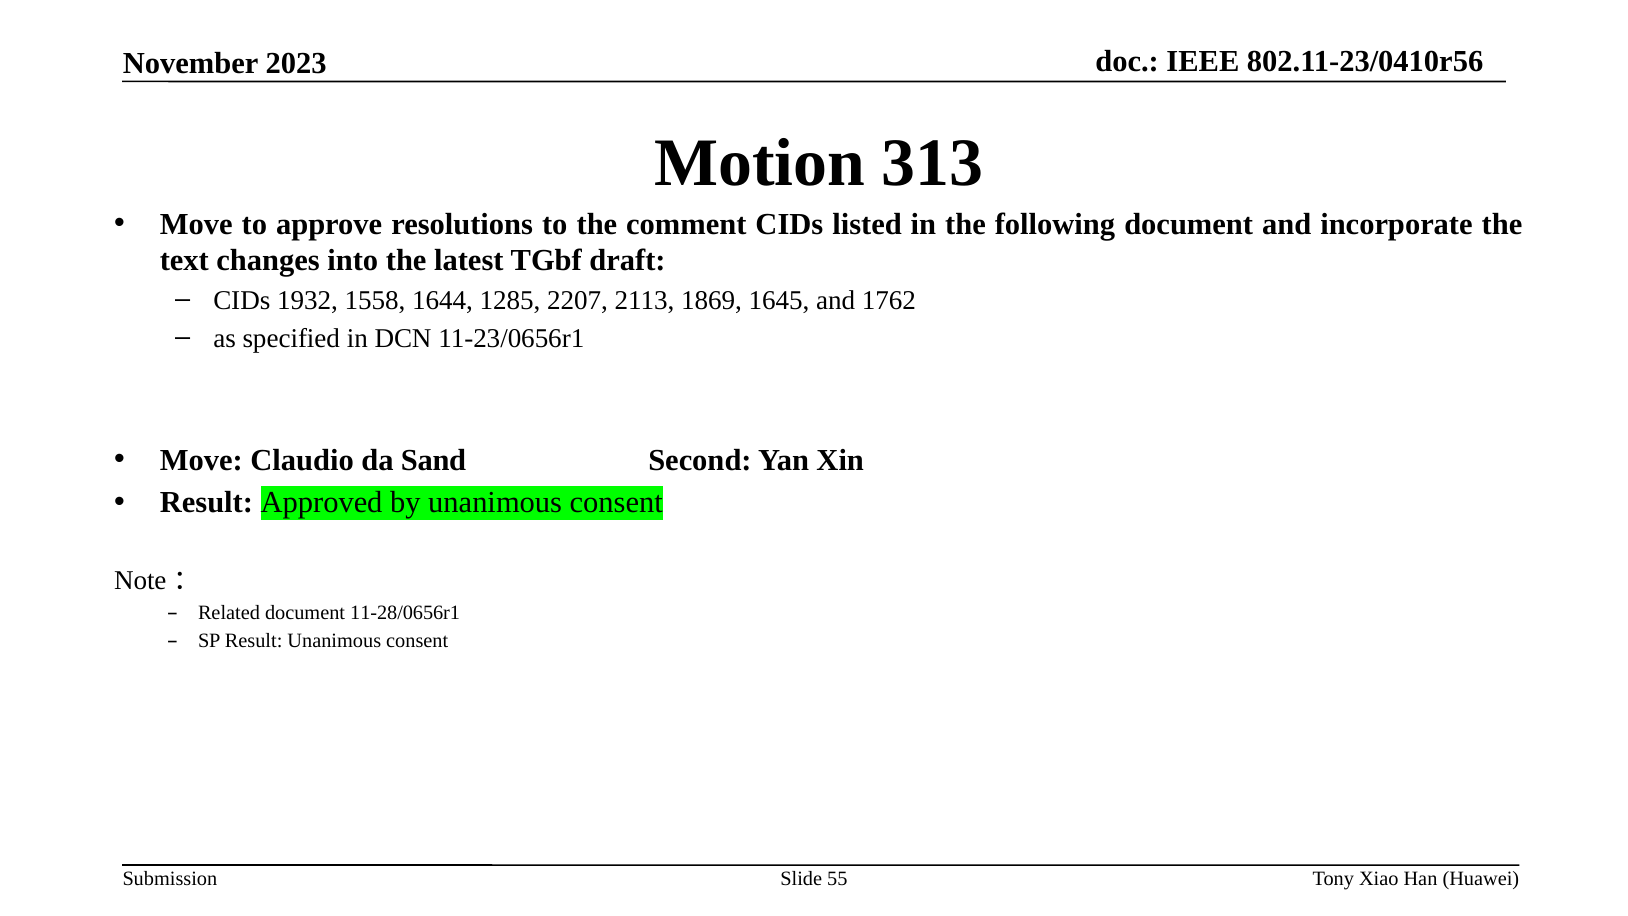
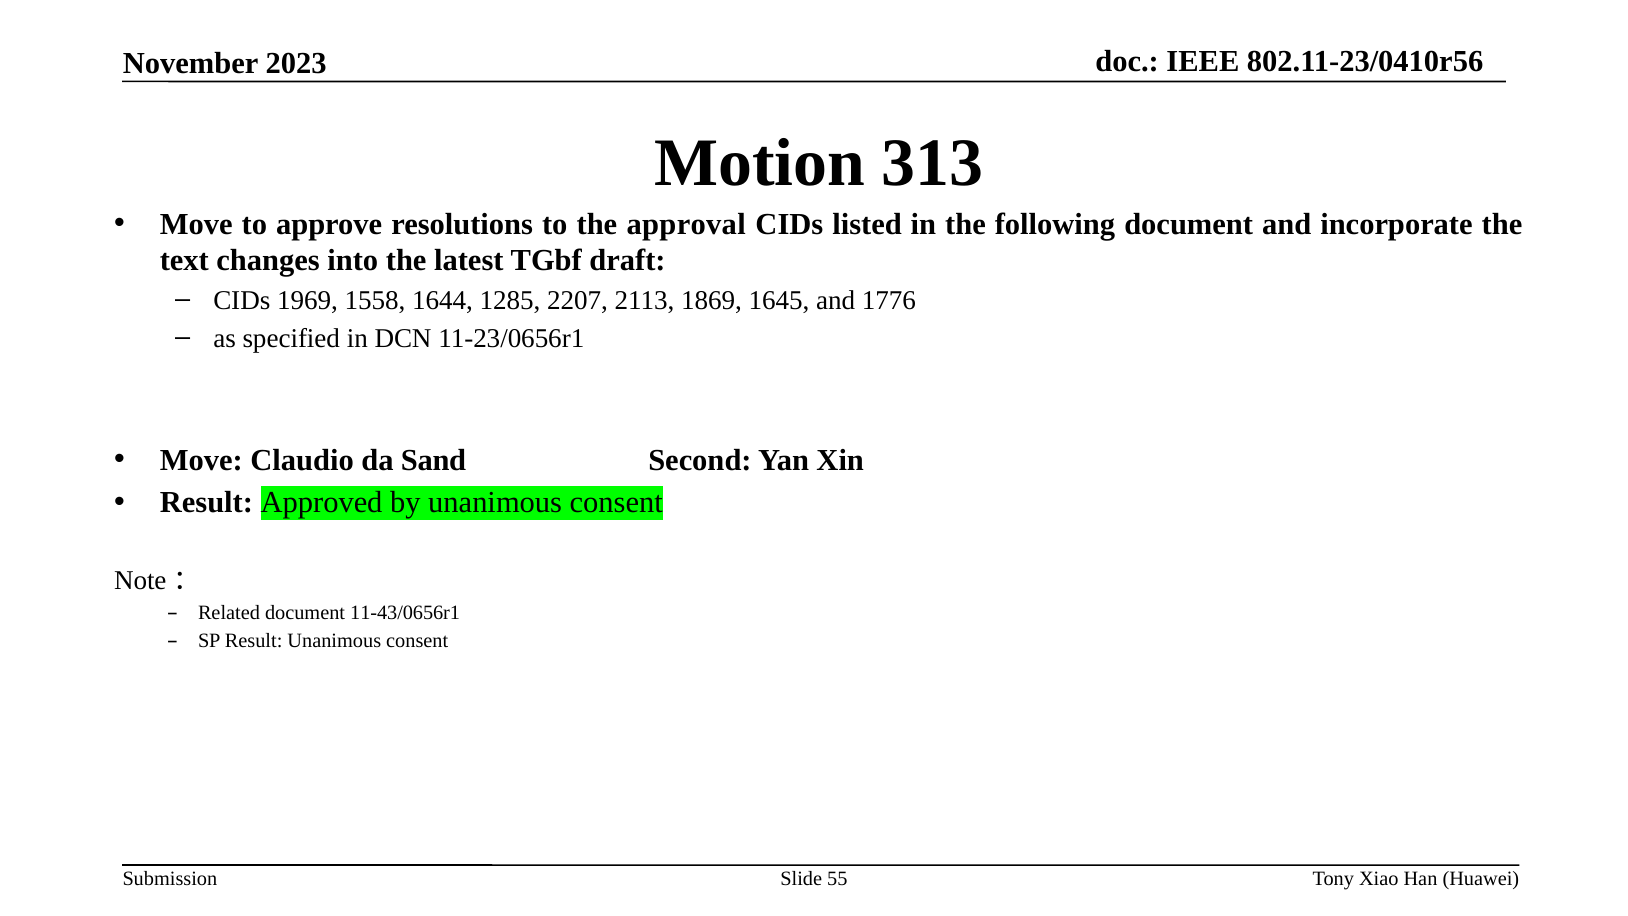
comment: comment -> approval (686, 224)
1932: 1932 -> 1969 (307, 300)
1762: 1762 -> 1776 (889, 300)
11-28/0656r1: 11-28/0656r1 -> 11-43/0656r1 (405, 613)
